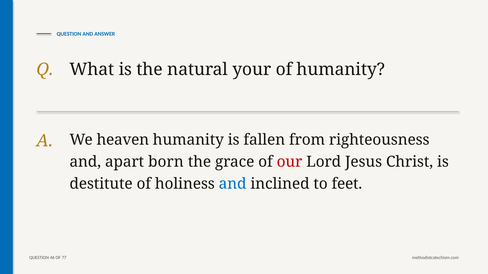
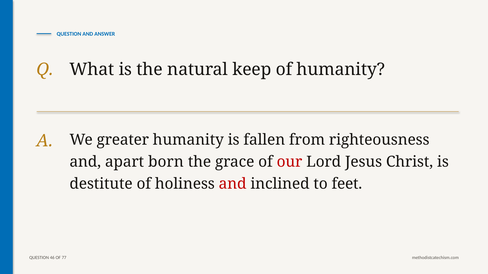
your: your -> keep (252, 70)
heaven: heaven -> greater (123, 140)
and colour: blue -> red (233, 184)
